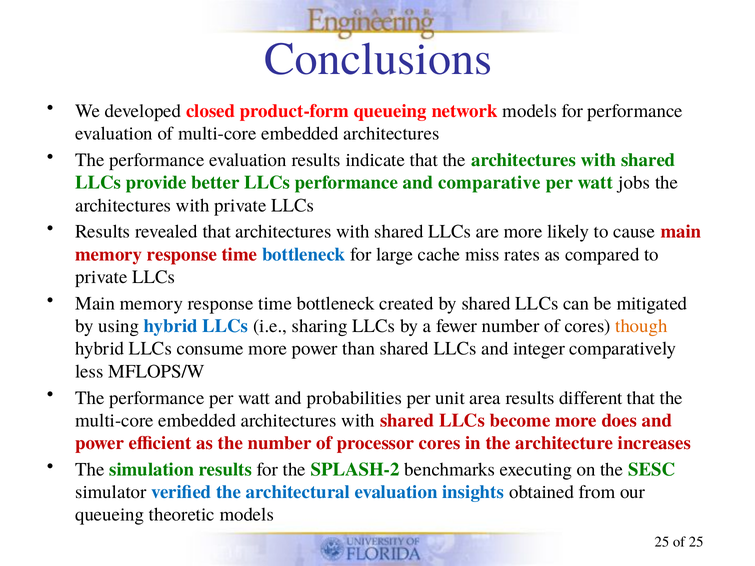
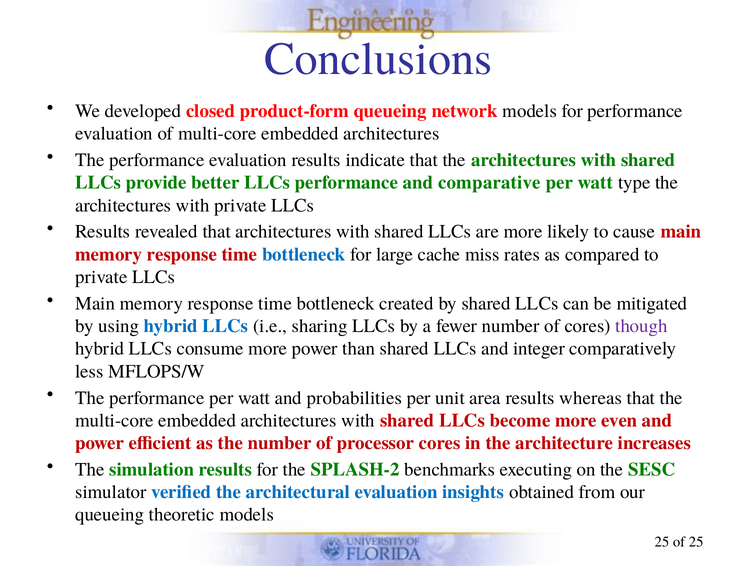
jobs: jobs -> type (634, 183)
though colour: orange -> purple (642, 326)
different: different -> whereas (591, 398)
does: does -> even (619, 421)
